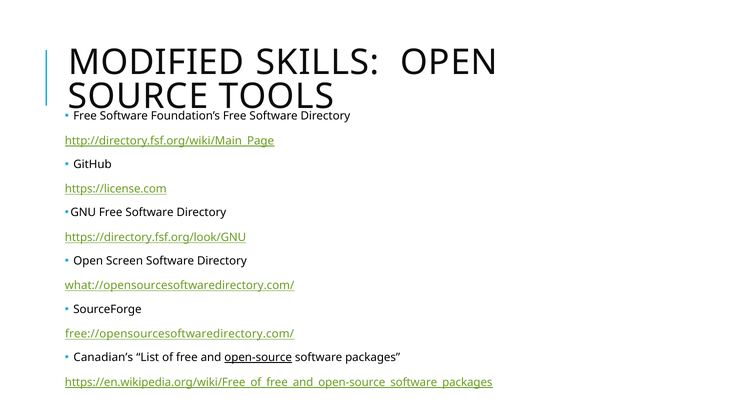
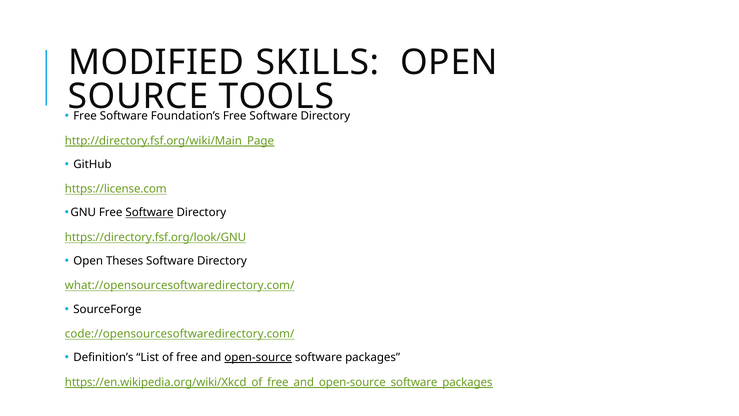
Software underline: none -> present (150, 212)
Screen: Screen -> Theses (125, 261)
free://opensourcesoftwaredirectory.com/: free://opensourcesoftwaredirectory.com/ -> code://opensourcesoftwaredirectory.com/ (180, 334)
Canadian’s: Canadian’s -> Definition’s (103, 357)
https://en.wikipedia.org/wiki/Free_of_free_and_open-source_software_packages: https://en.wikipedia.org/wiki/Free_of_free_and_open-source_software_packages -> https://en.wikipedia.org/wiki/Xkcd_of_free_and_open-source_software_packages (279, 382)
